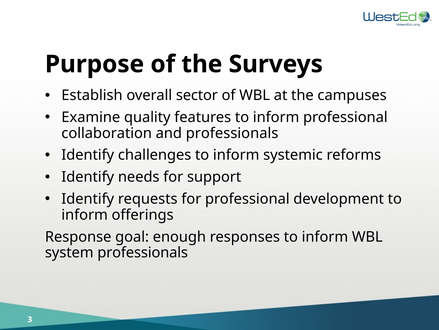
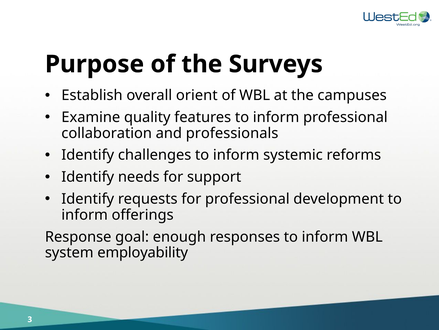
sector: sector -> orient (197, 95)
system professionals: professionals -> employability (143, 252)
